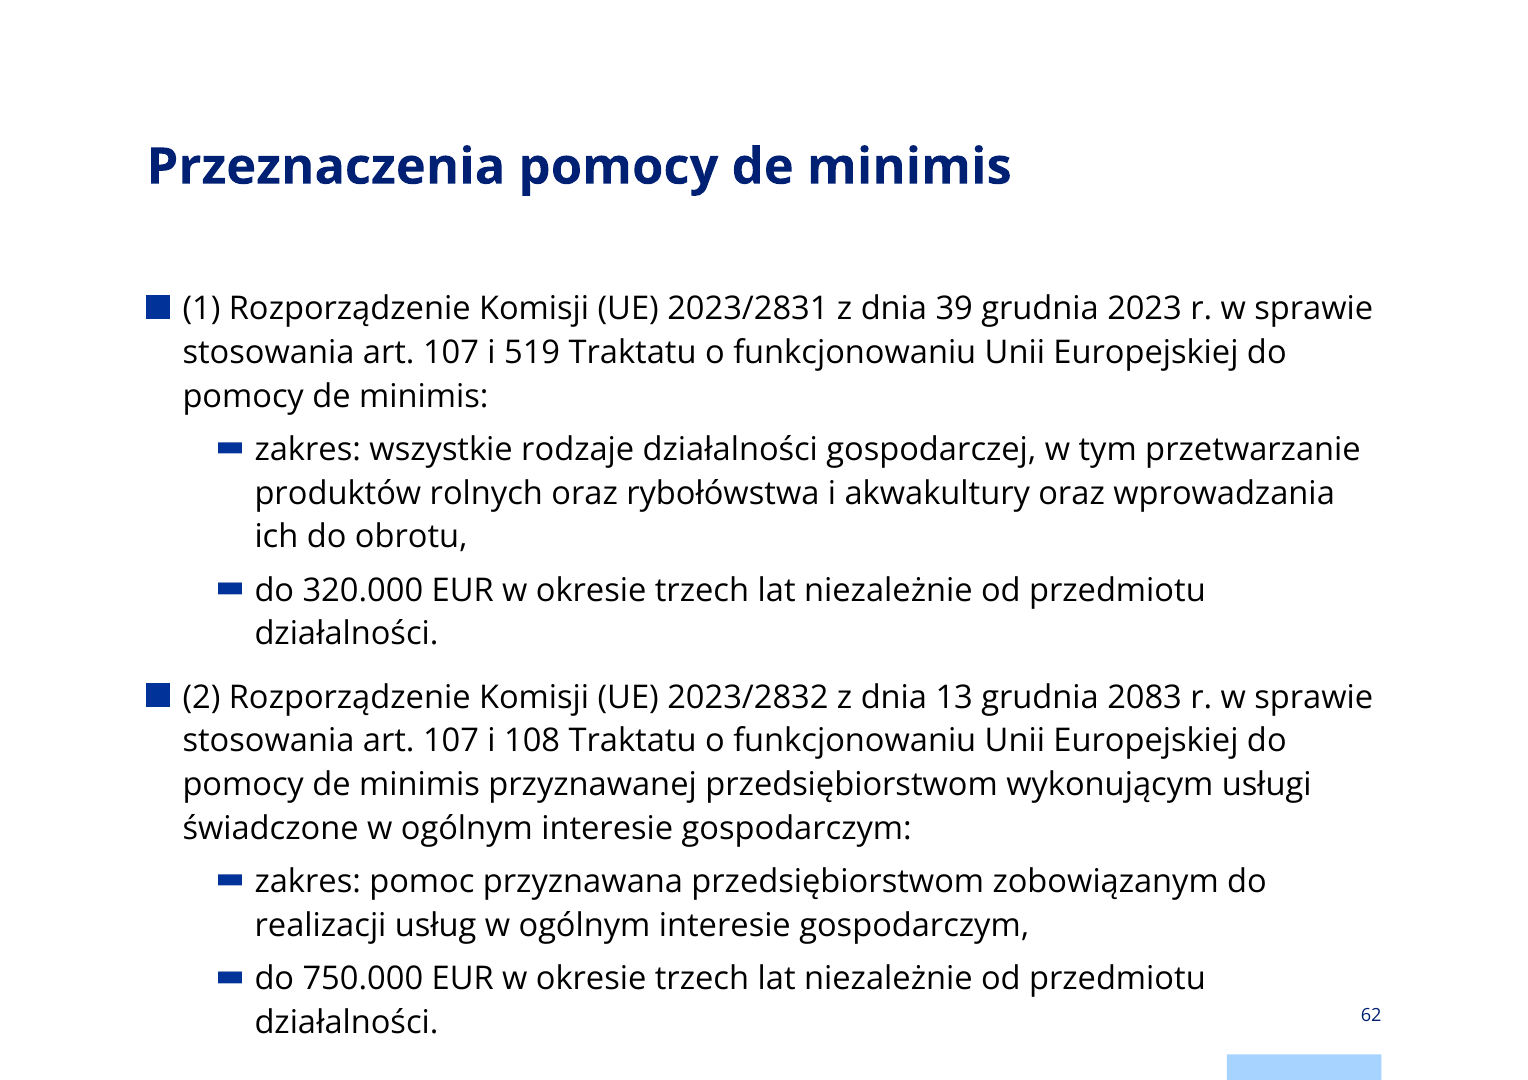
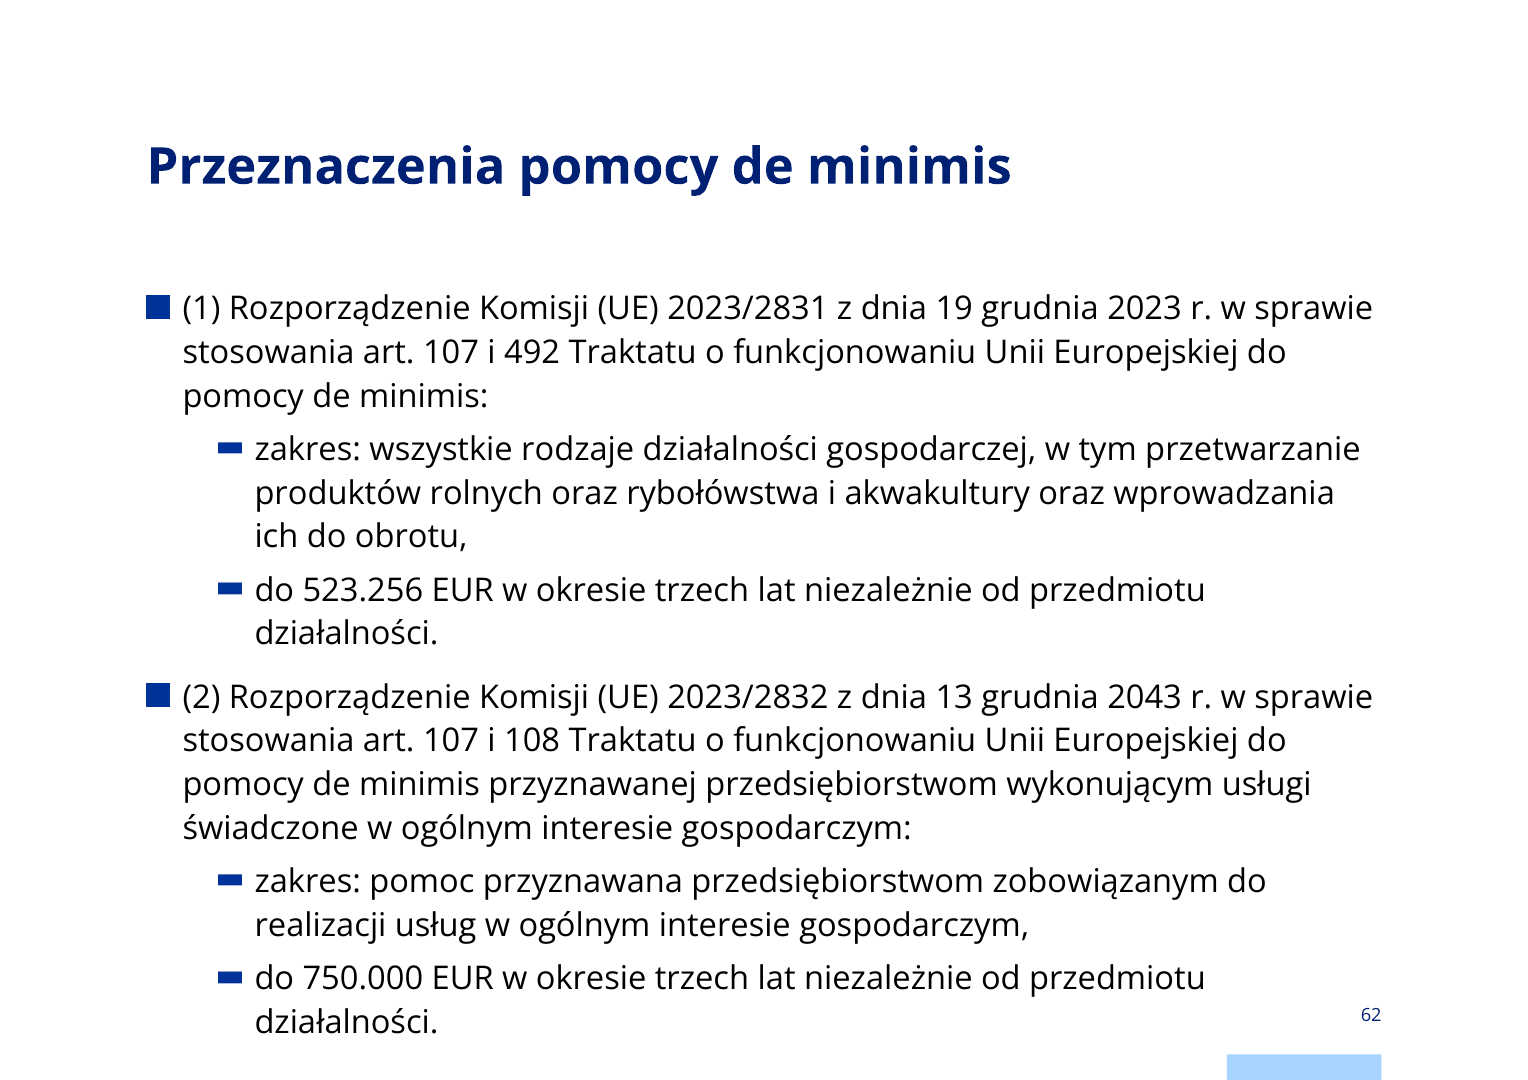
39: 39 -> 19 (954, 309)
519: 519 -> 492 (532, 353)
320.000: 320.000 -> 523.256 (363, 591)
2083: 2083 -> 2043 (1145, 698)
